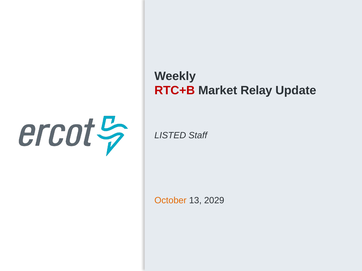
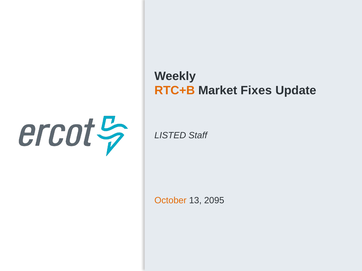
RTC+B colour: red -> orange (175, 91)
Relay: Relay -> Fixes (256, 91)
2029: 2029 -> 2095 (214, 201)
